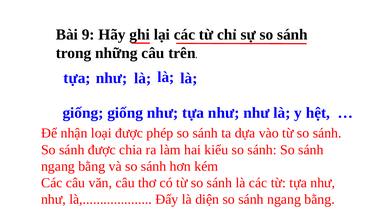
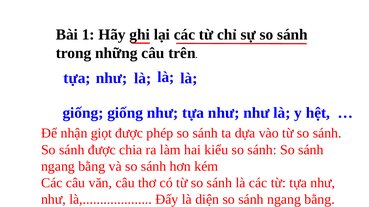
9: 9 -> 1 (88, 35)
loại: loại -> giọt (101, 134)
